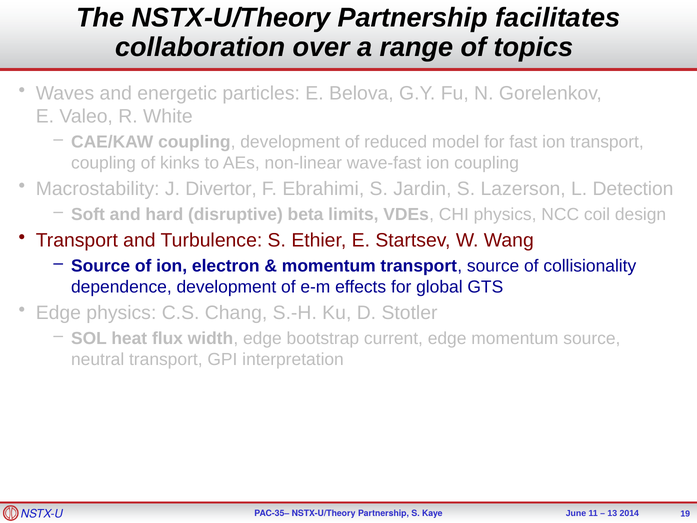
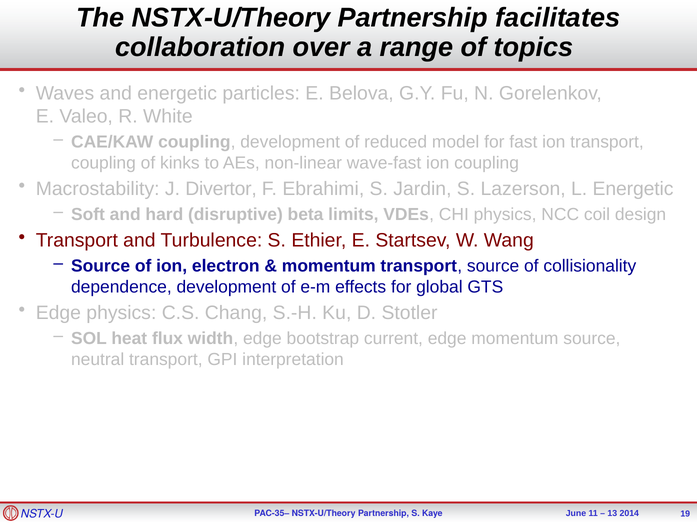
L Detection: Detection -> Energetic (633, 189)
